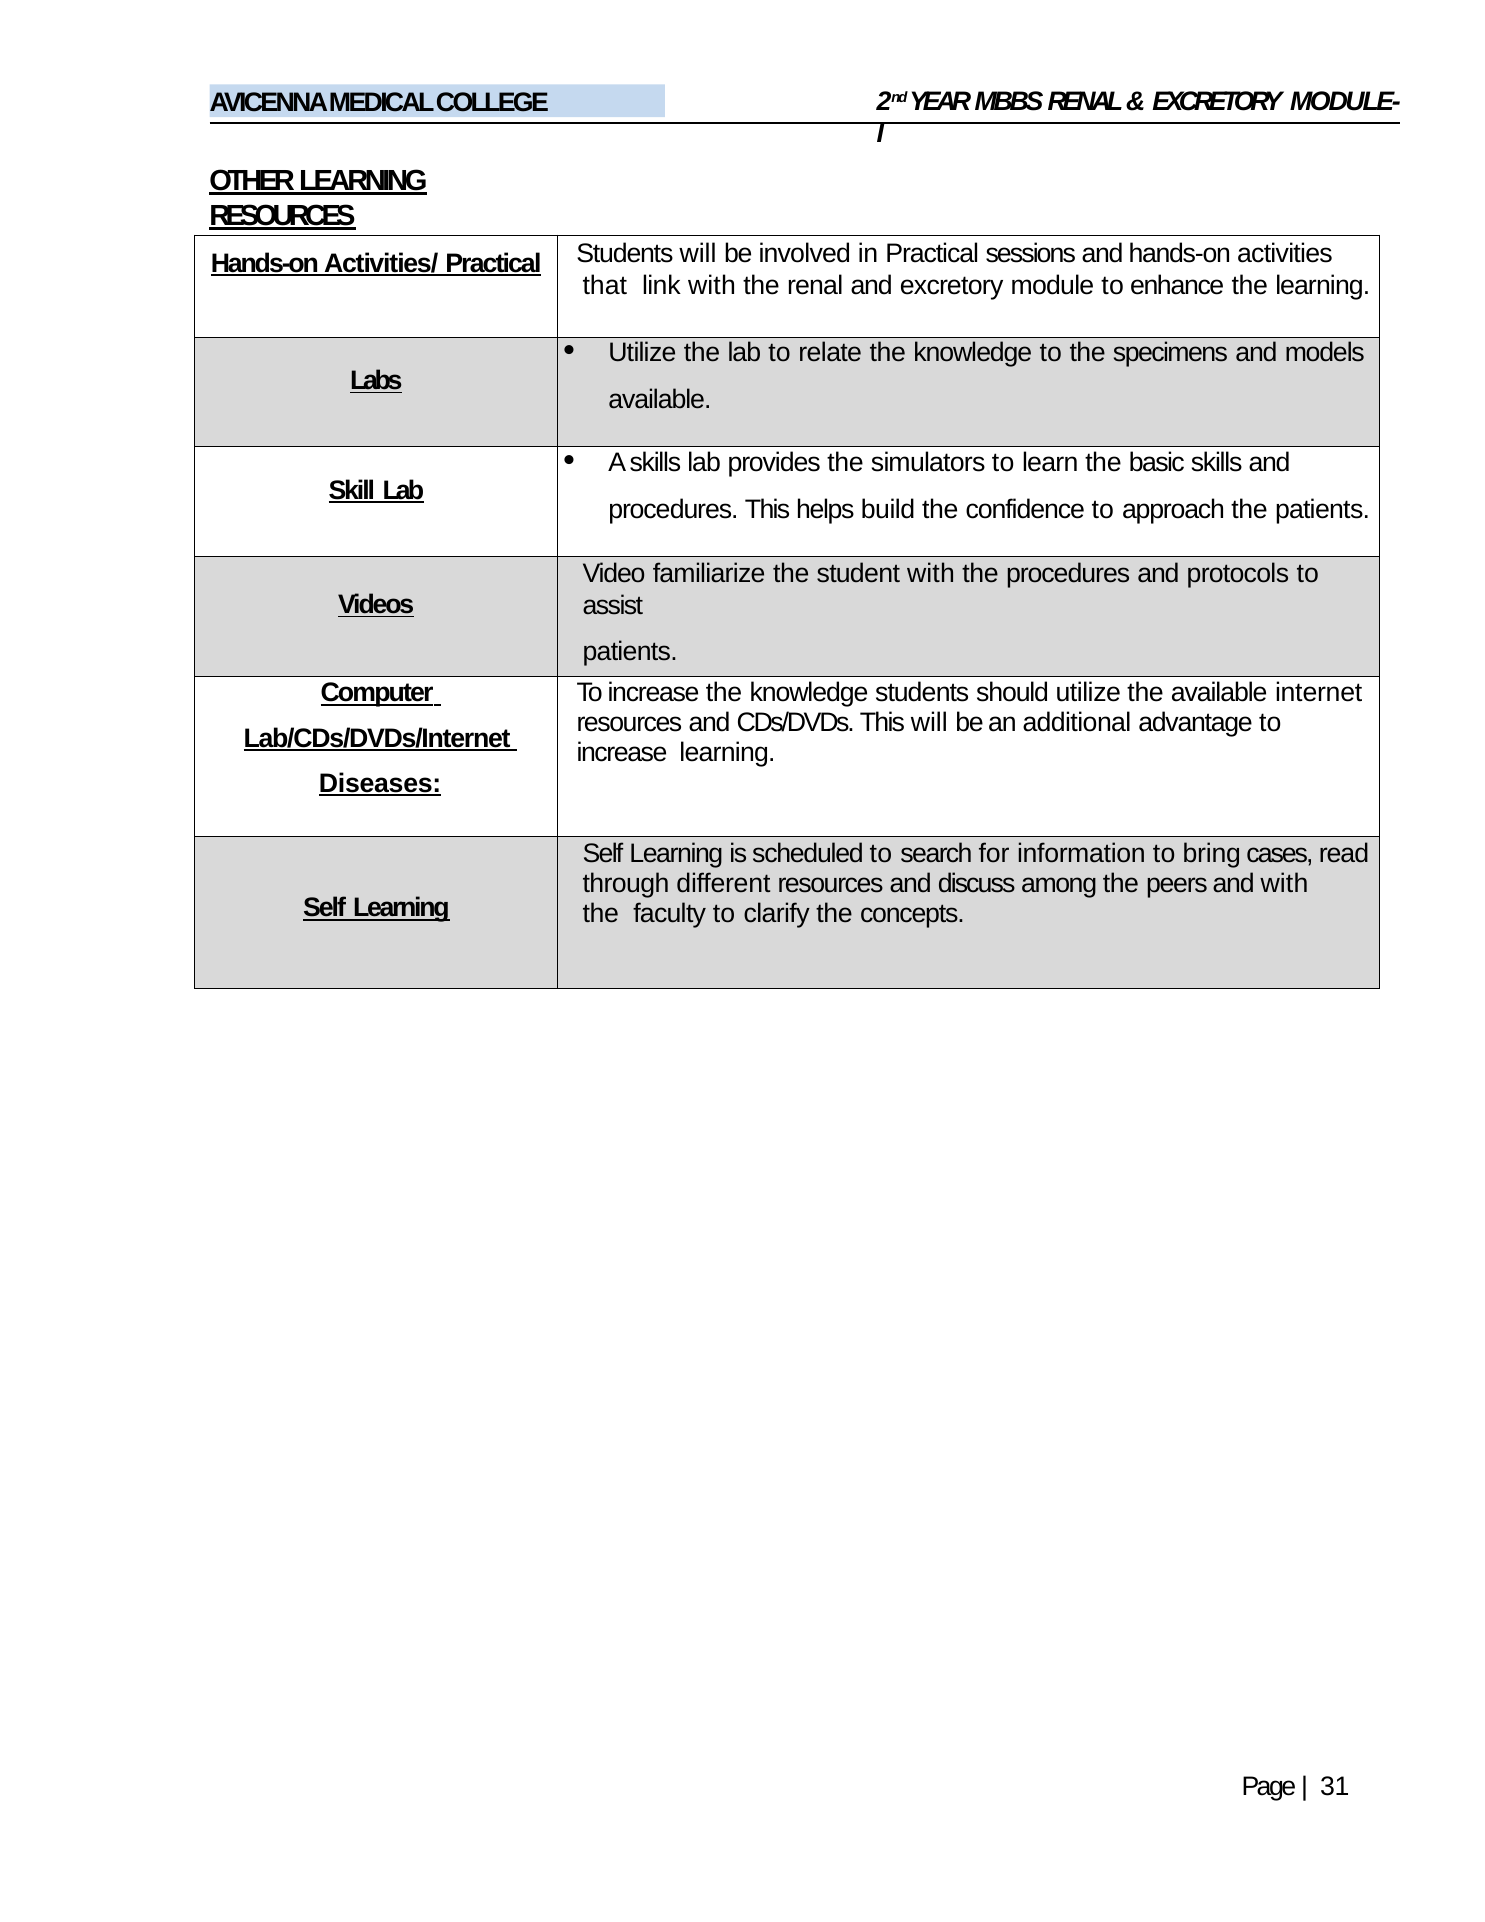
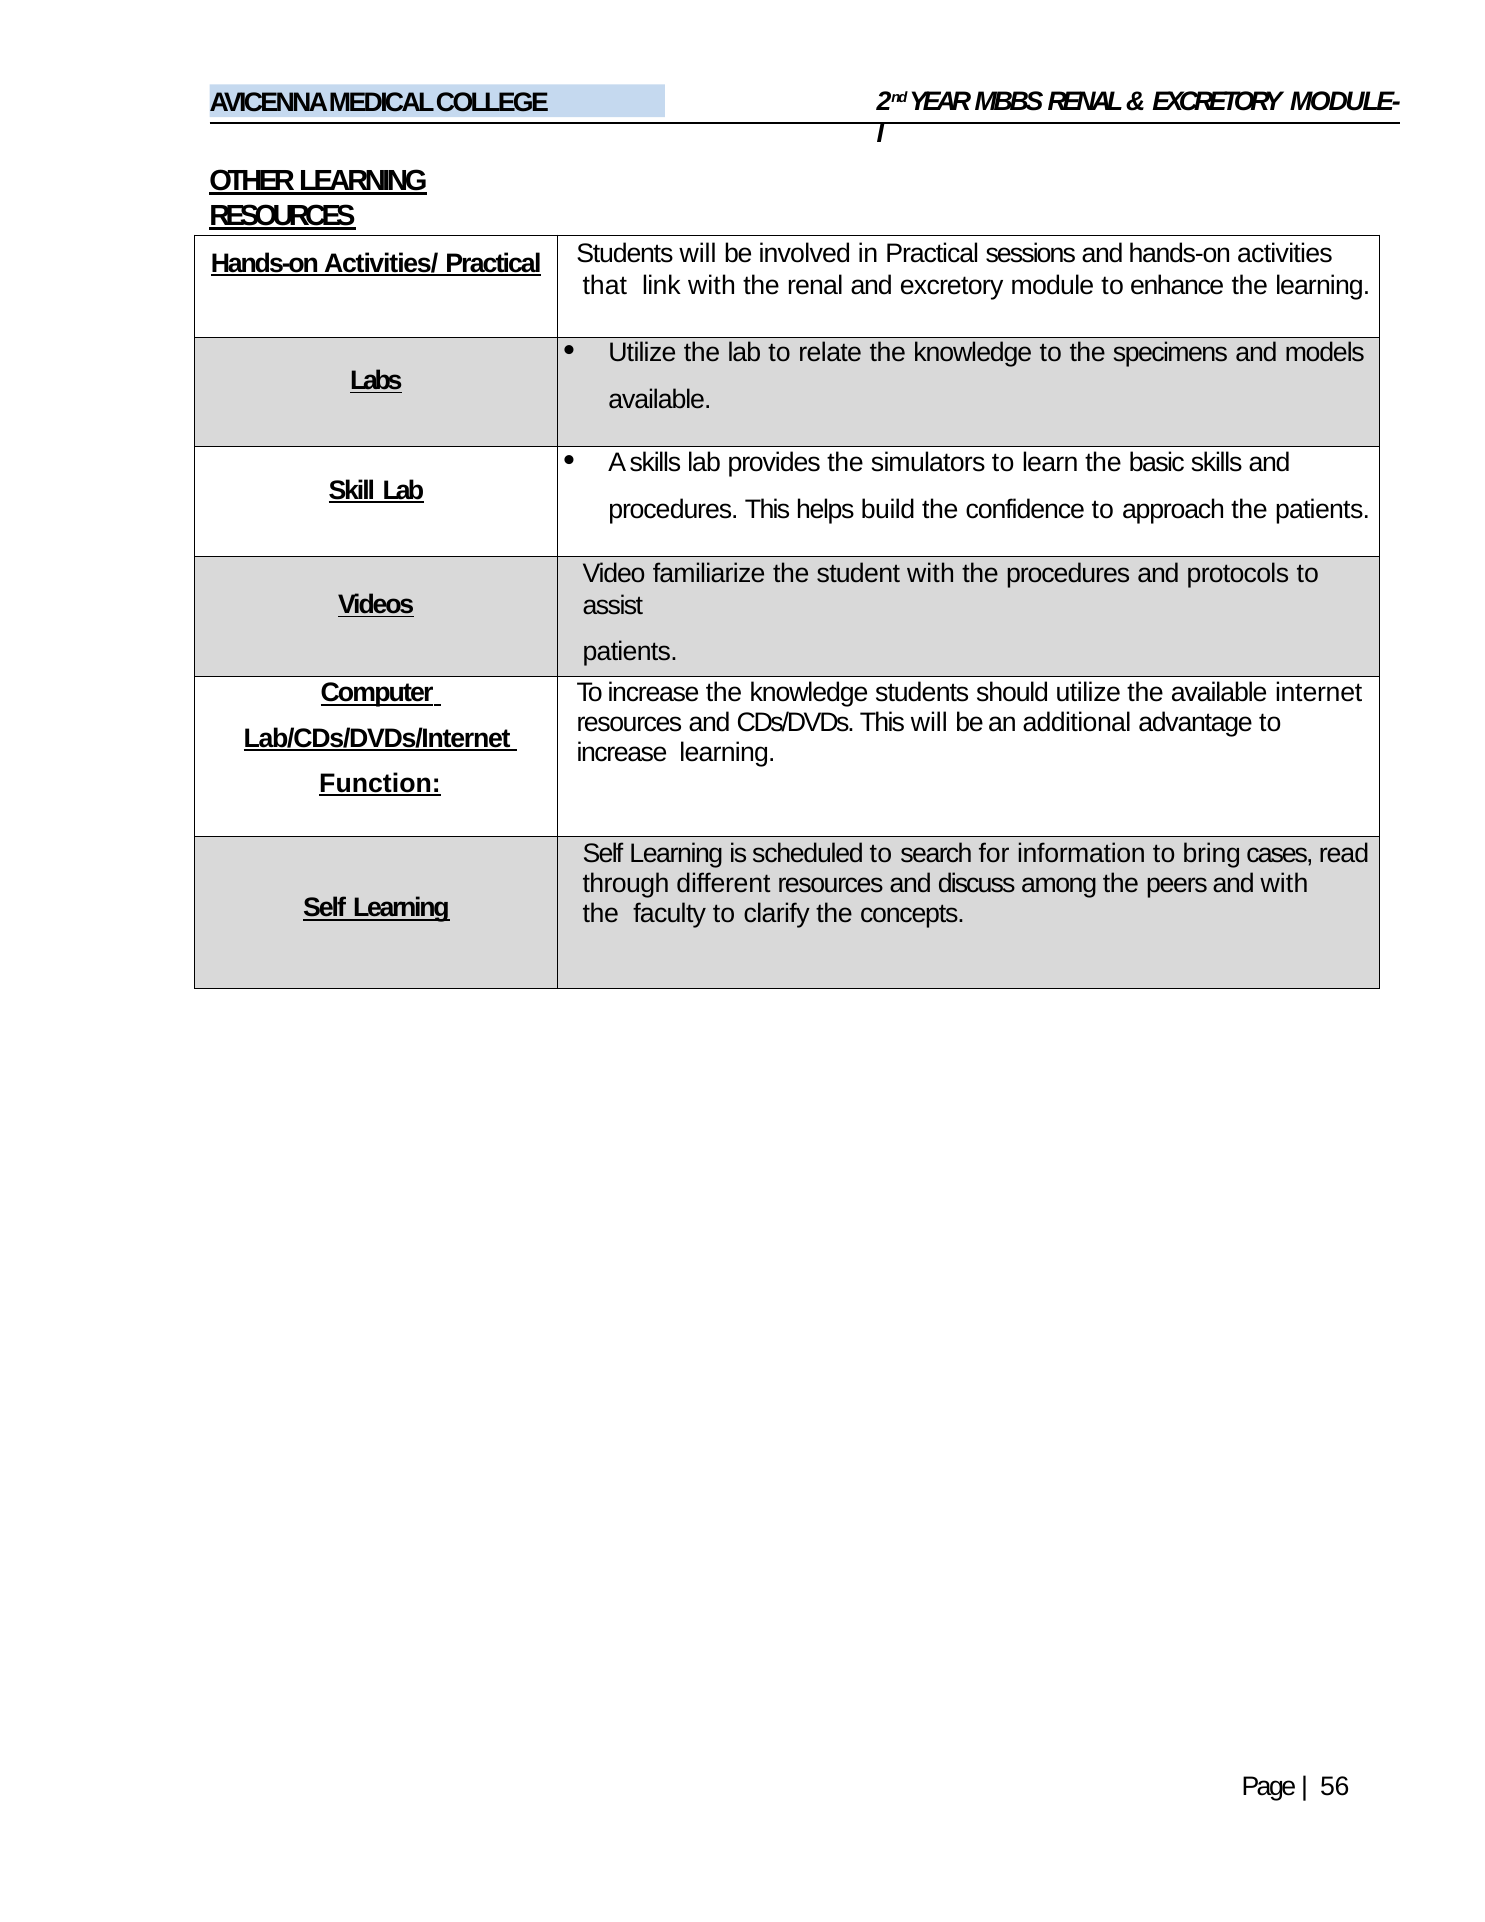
Diseases: Diseases -> Function (380, 783)
31: 31 -> 56 (1335, 1786)
